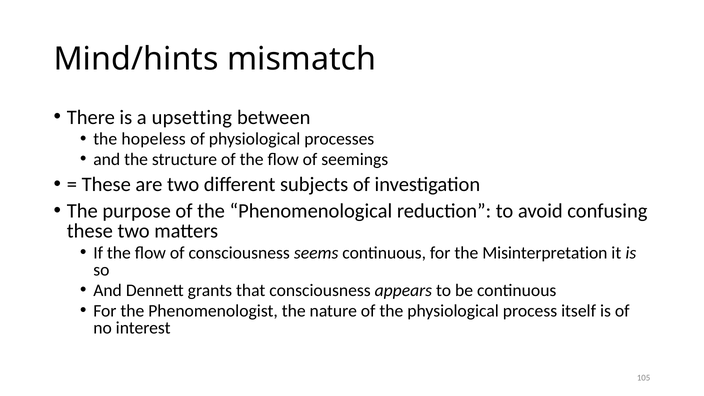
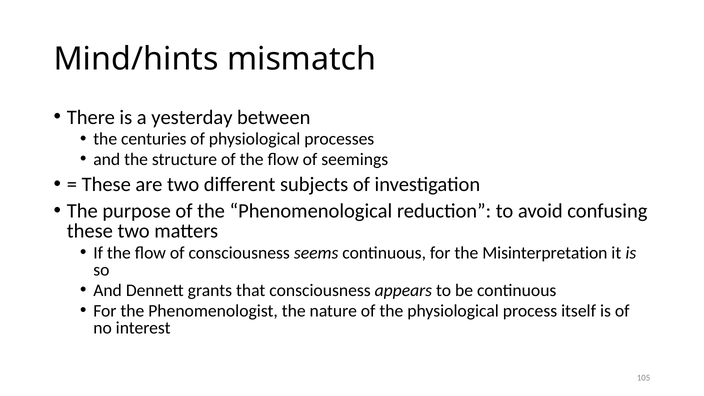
upsetting: upsetting -> yesterday (192, 117)
hopeless: hopeless -> centuries (154, 139)
